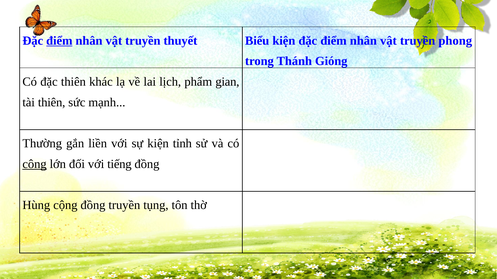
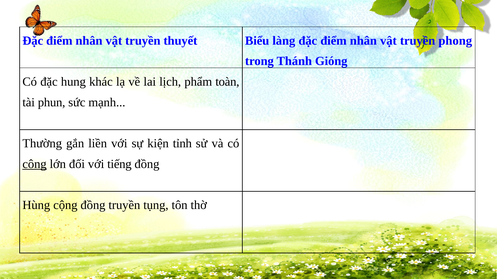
điểm underline: present -> none (59, 41)
Biểu kiện: kiện -> làng (284, 41)
đặc thiên: thiên -> hung (73, 82)
gian: gian -> toàn (227, 82)
tài thiên: thiên -> phun (52, 103)
